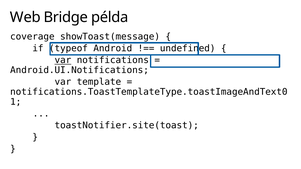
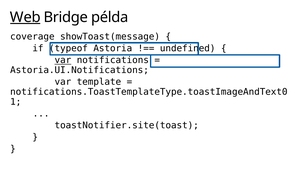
Web underline: none -> present (25, 17)
Android: Android -> Astoria (113, 48)
Android.UI.Notifications: Android.UI.Notifications -> Astoria.UI.Notifications (80, 70)
